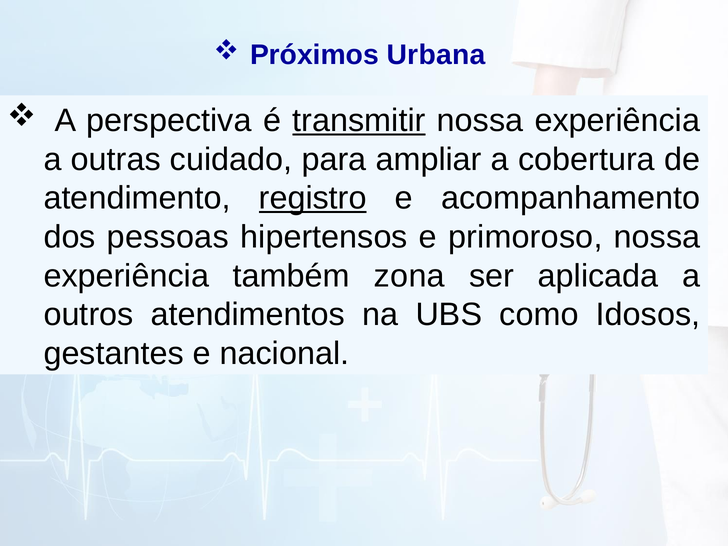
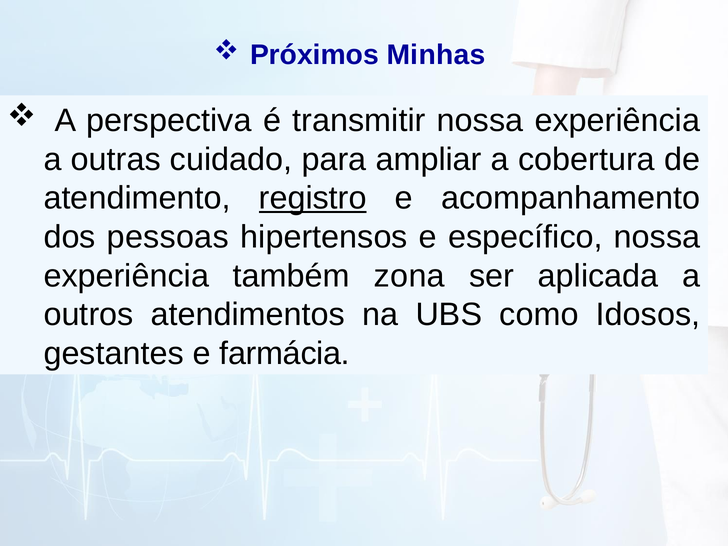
Urbana: Urbana -> Minhas (436, 55)
transmitir underline: present -> none (359, 121)
primoroso: primoroso -> específico (525, 237)
nacional: nacional -> farmácia (285, 354)
